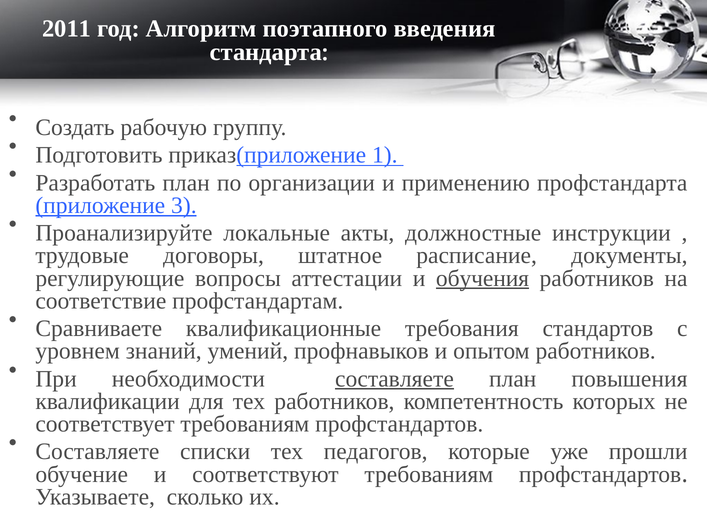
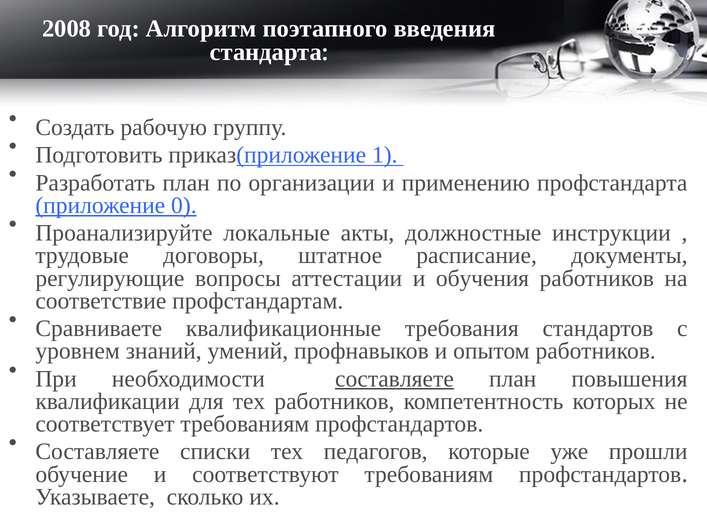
2011: 2011 -> 2008 (67, 29)
3: 3 -> 0 (184, 206)
обучения underline: present -> none (483, 278)
